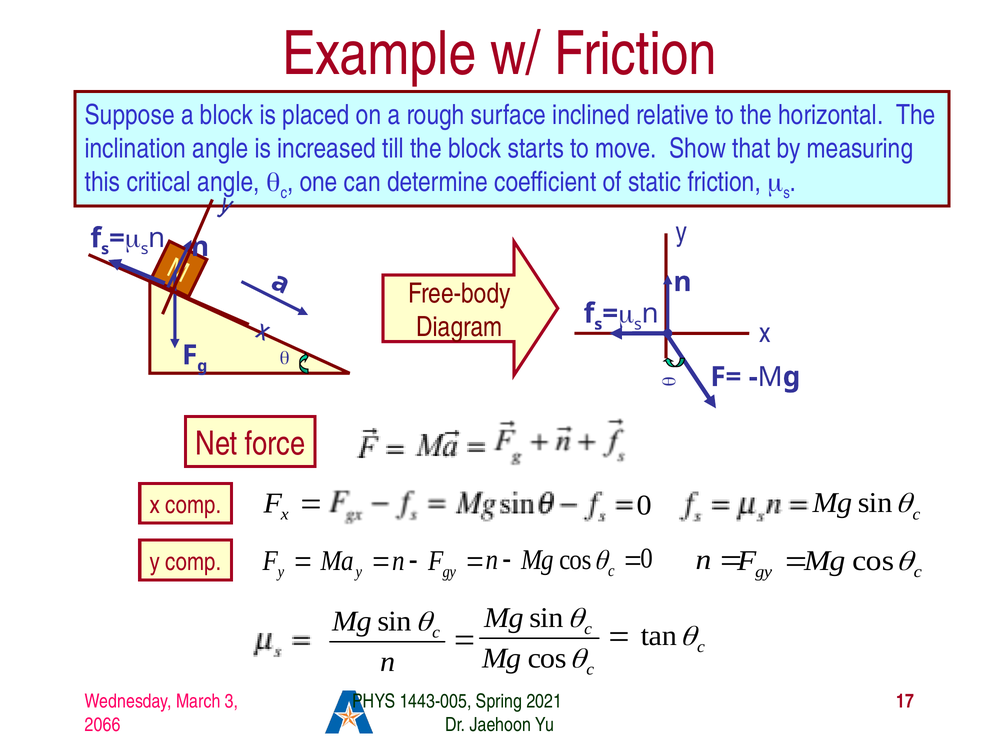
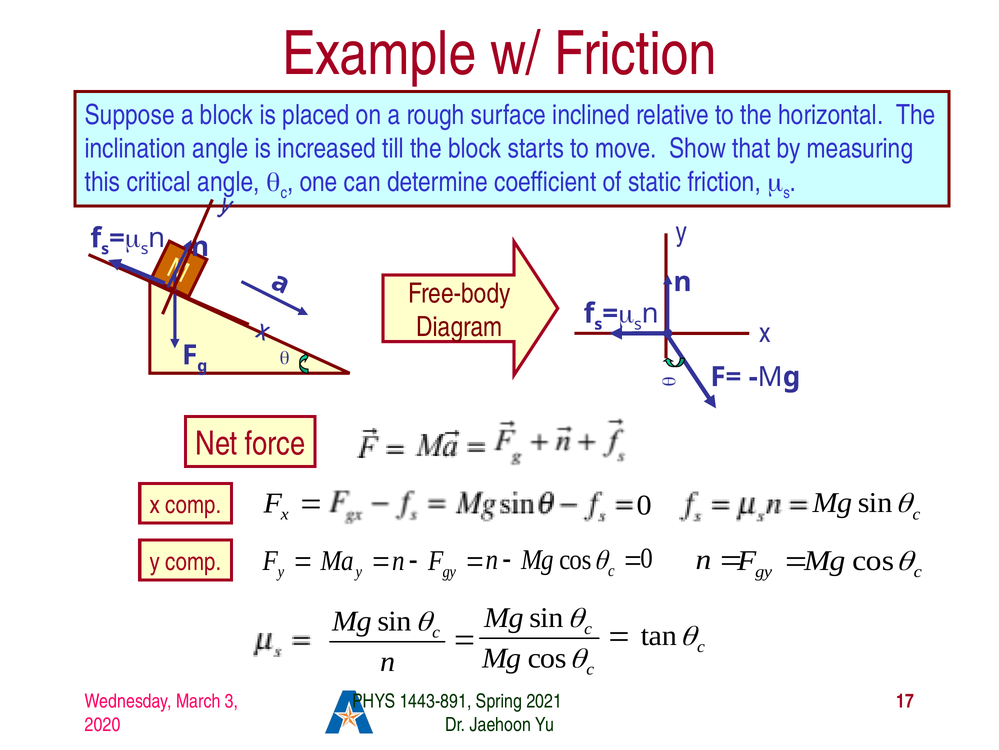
1443-005: 1443-005 -> 1443-891 (436, 701)
2066: 2066 -> 2020 (103, 724)
